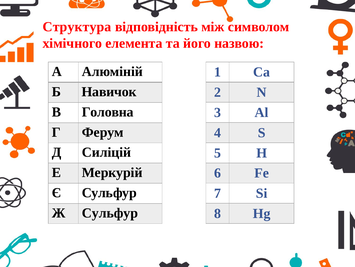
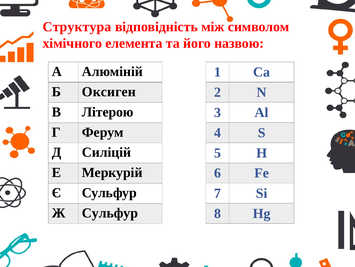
Навичок: Навичок -> Оксиген (109, 92)
Головна: Головна -> Літерою (108, 112)
